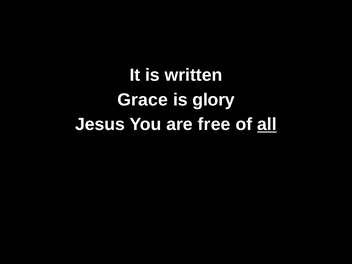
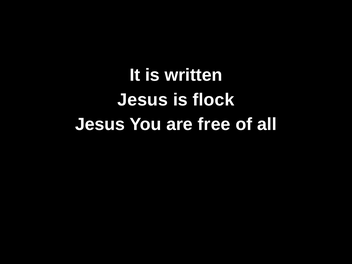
Grace: Grace -> Jesus (143, 100)
glory: glory -> flock (213, 100)
all underline: present -> none (267, 124)
